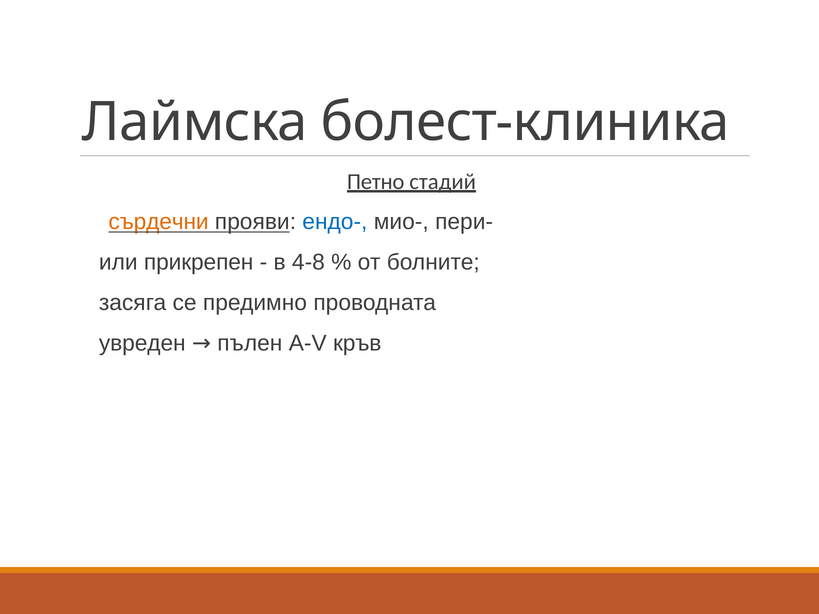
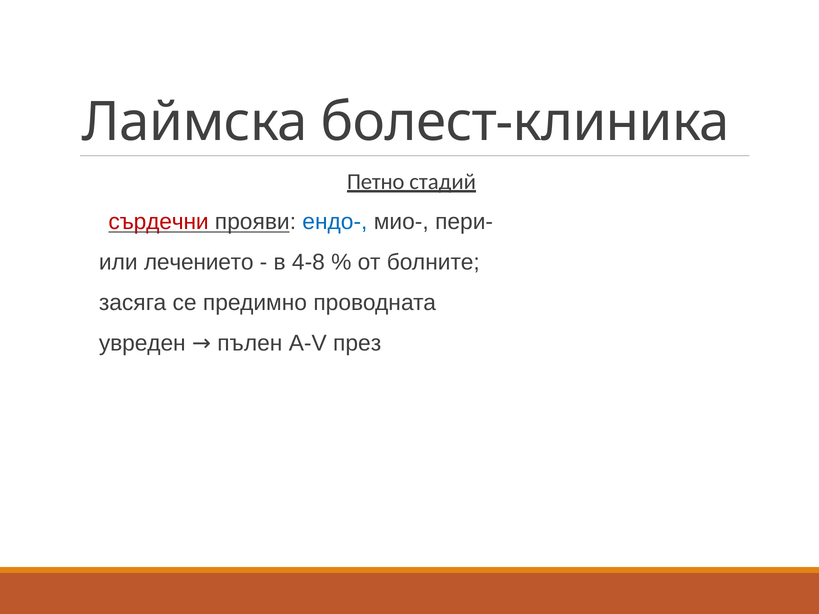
сърдечни colour: orange -> red (159, 222)
прикрепен: прикрепен -> лечението (199, 263)
кръв: кръв -> през (357, 344)
